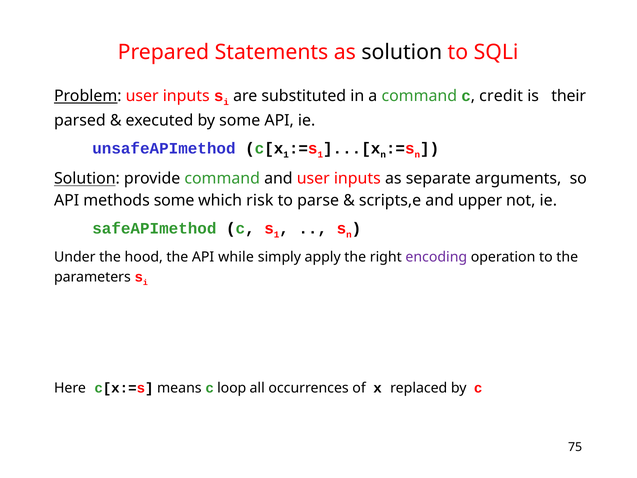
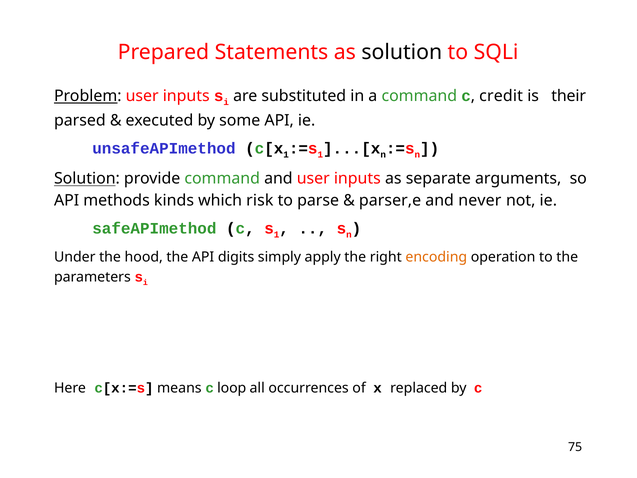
methods some: some -> kinds (174, 201)
scripts,e: scripts,e -> parser,e (390, 201)
upper: upper -> never (480, 201)
while: while -> digits (236, 257)
encoding colour: purple -> orange (436, 257)
